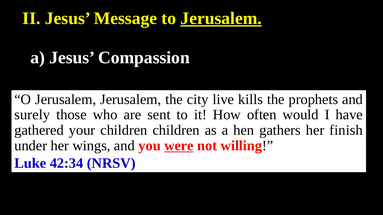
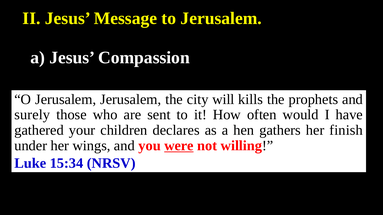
Jerusalem underline: present -> none (221, 18)
live: live -> will (223, 99)
children children: children -> declares (176, 131)
42:34: 42:34 -> 15:34 (67, 164)
